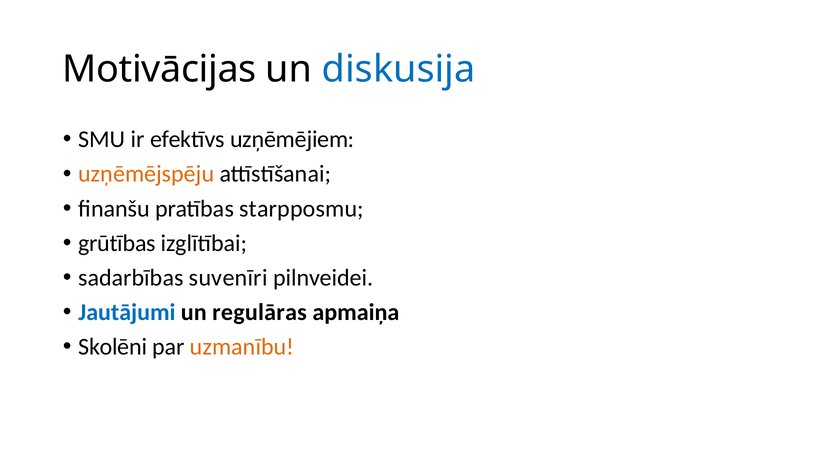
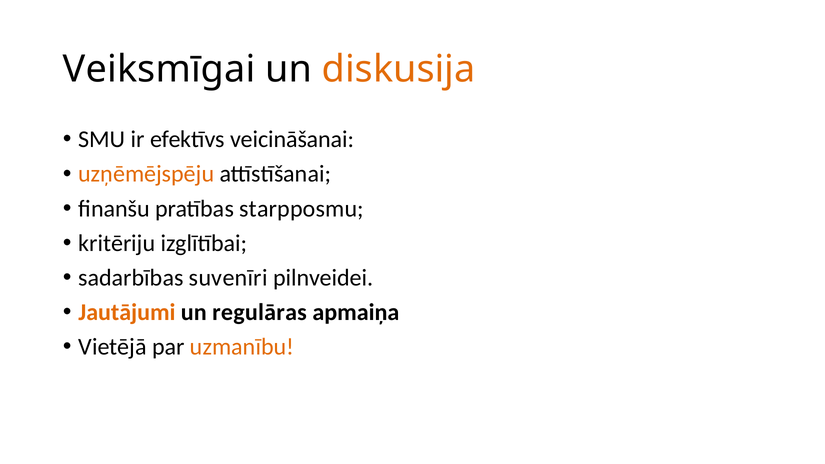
Motivācijas: Motivācijas -> Veiksmīgai (159, 69)
diskusija colour: blue -> orange (399, 69)
uzņēmējiem: uzņēmējiem -> veicināšanai (292, 139)
grūtības: grūtības -> kritēriju (117, 243)
Jautājumi colour: blue -> orange (127, 312)
Skolēni: Skolēni -> Vietējā (113, 347)
